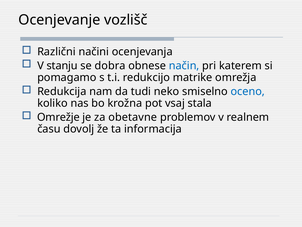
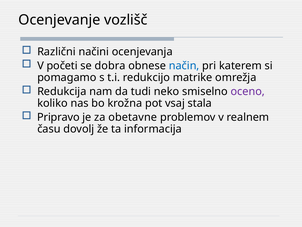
stanju: stanju -> početi (62, 66)
oceno colour: blue -> purple (248, 91)
Omrežje: Omrežje -> Pripravo (58, 117)
